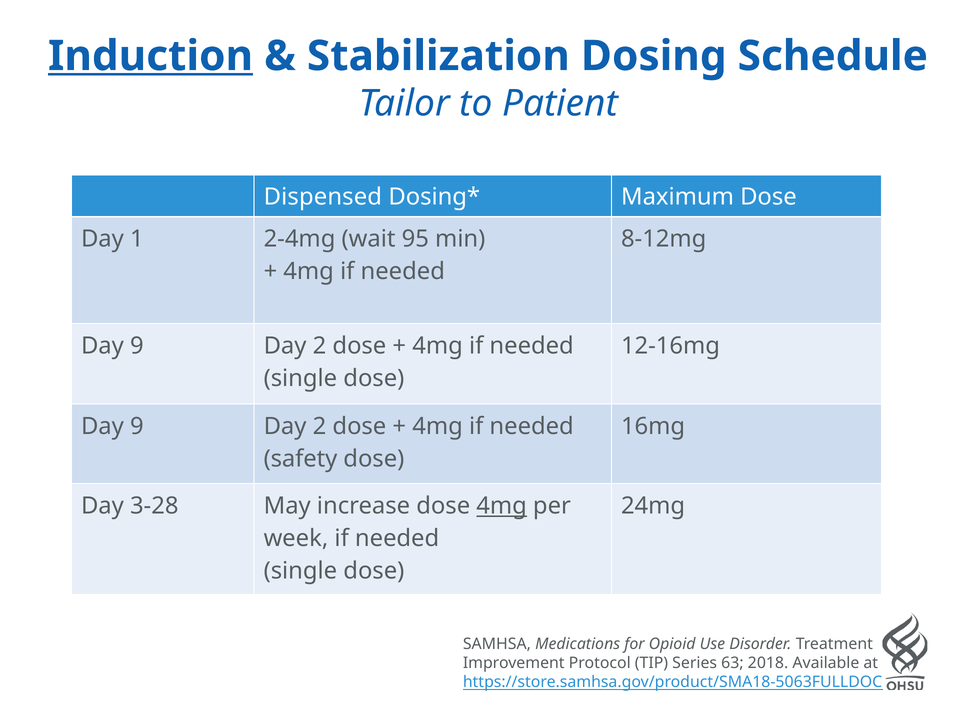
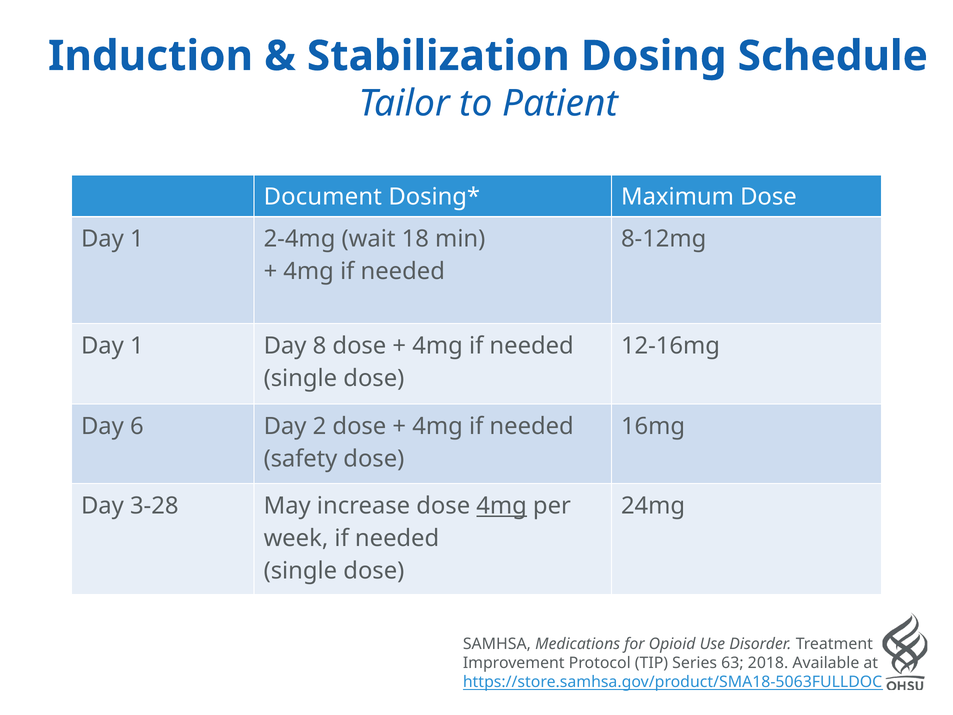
Induction underline: present -> none (150, 56)
Dispensed: Dispensed -> Document (323, 197)
95: 95 -> 18 (415, 239)
9: 9 -> 1 (137, 346)
2: 2 -> 8 (320, 346)
9: 9 -> 6 (137, 426)
